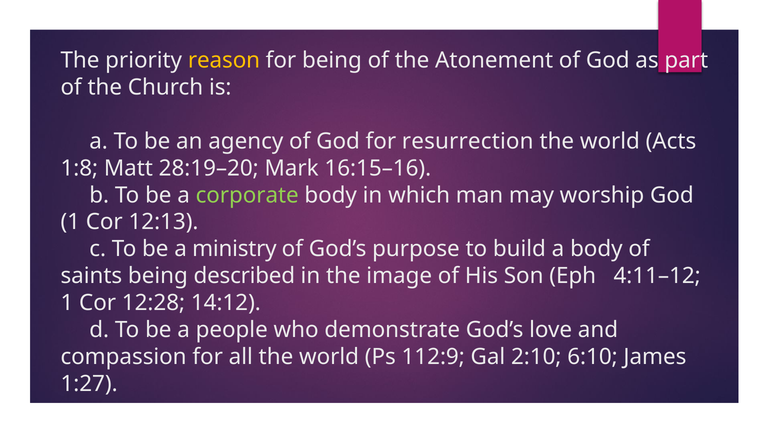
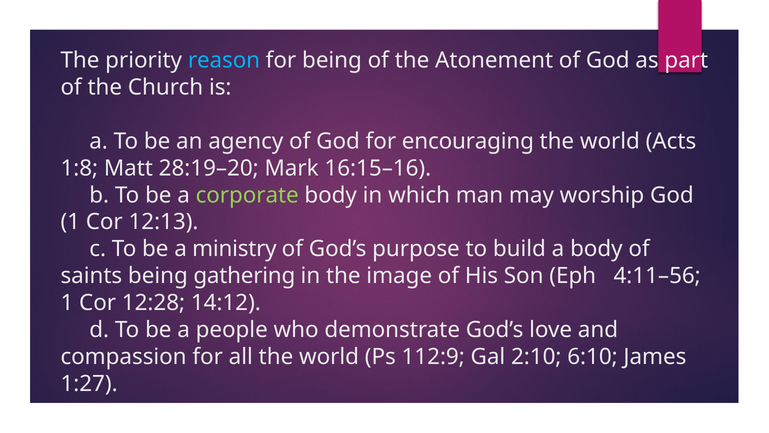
reason colour: yellow -> light blue (224, 60)
resurrection: resurrection -> encouraging (468, 141)
described: described -> gathering (244, 276)
4:11–12: 4:11–12 -> 4:11–56 (657, 276)
